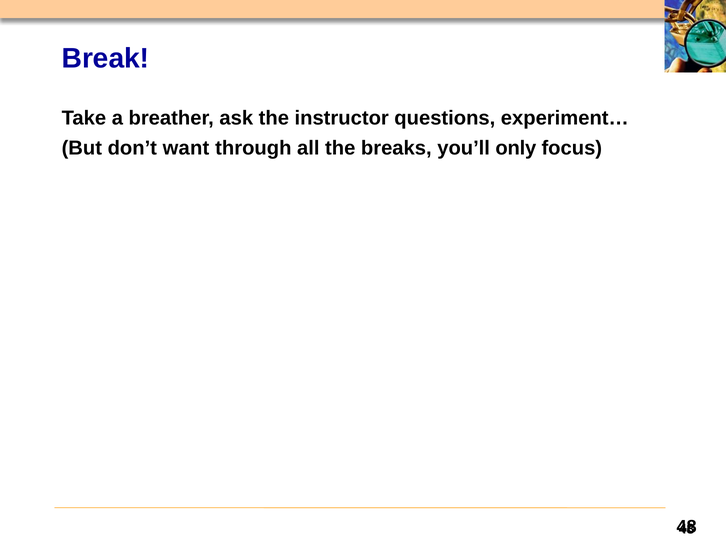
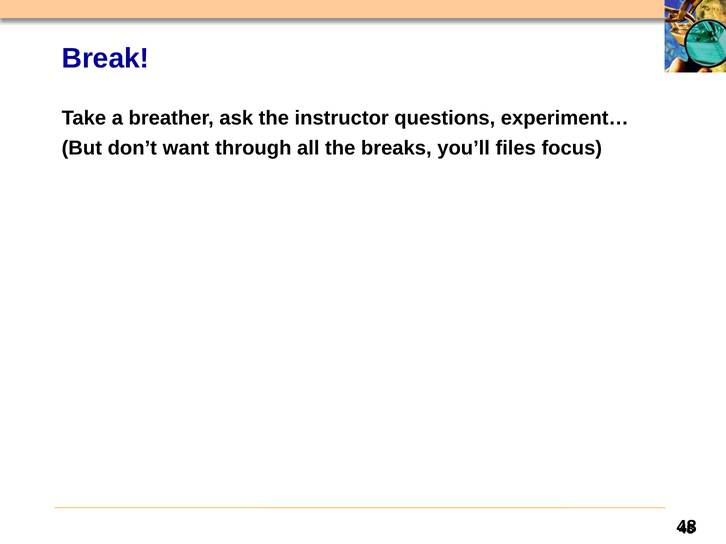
only: only -> files (516, 148)
